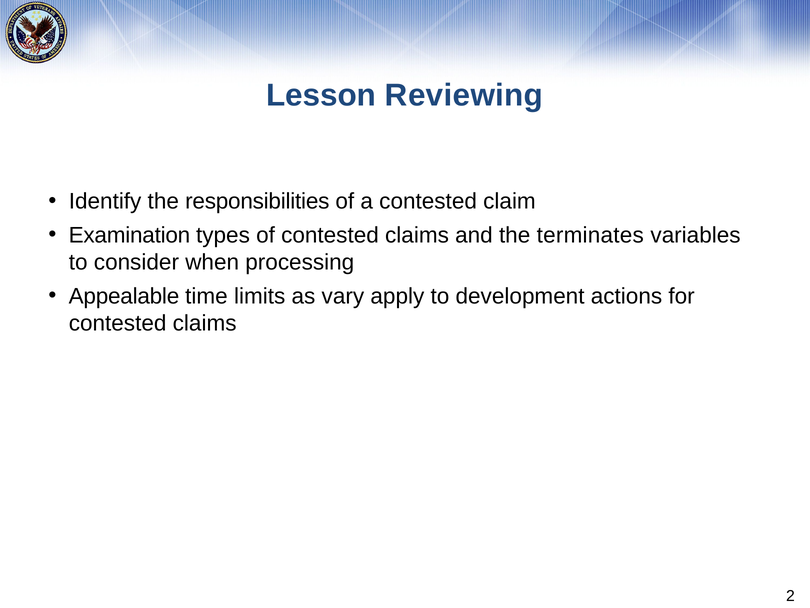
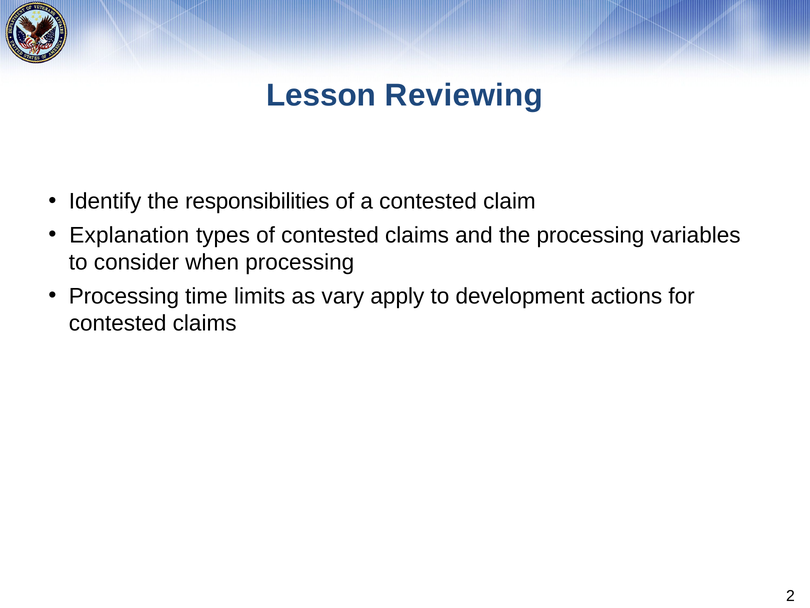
Examination: Examination -> Explanation (129, 235)
the terminates: terminates -> processing (590, 235)
Appealable: Appealable -> Processing (124, 296)
